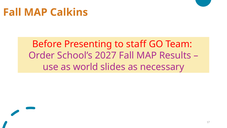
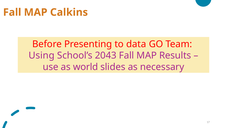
staff: staff -> data (136, 44)
Order: Order -> Using (42, 55)
2027: 2027 -> 2043 (106, 55)
